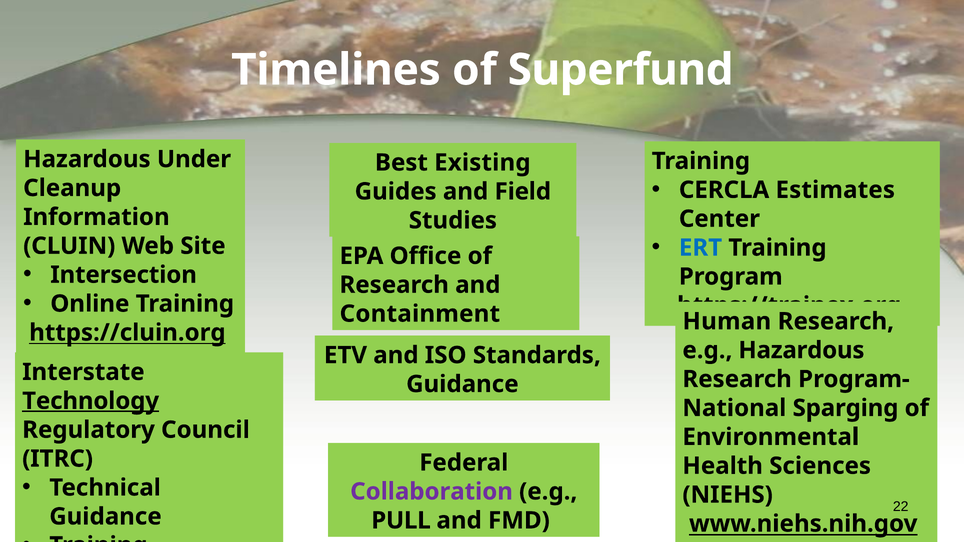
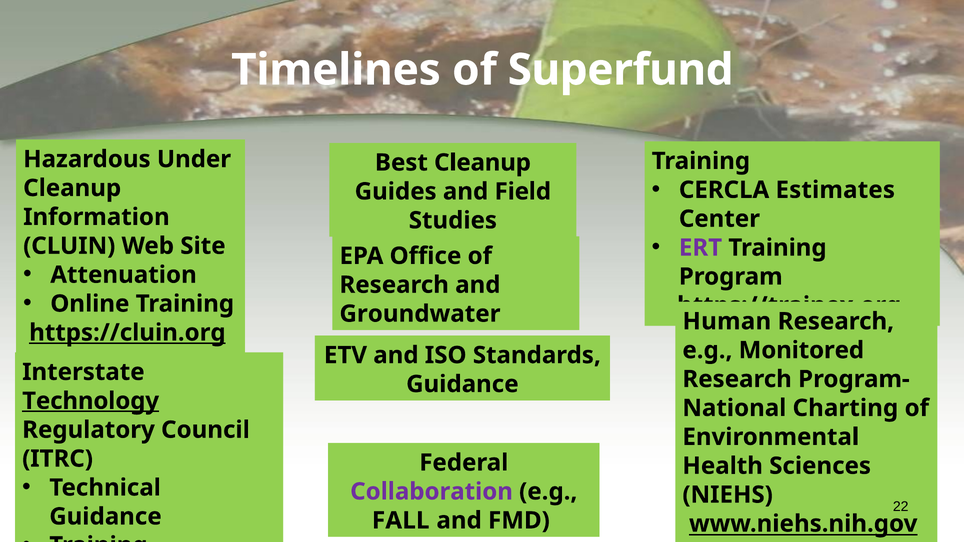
Best Existing: Existing -> Cleanup (483, 163)
ERT colour: blue -> purple (700, 248)
Intersection: Intersection -> Attenuation (124, 275)
Containment: Containment -> Groundwater (420, 314)
https://cluin.org underline: none -> present (127, 333)
e.g Hazardous: Hazardous -> Monitored (801, 350)
Sparging: Sparging -> Charting (845, 408)
PULL: PULL -> FALL (401, 521)
